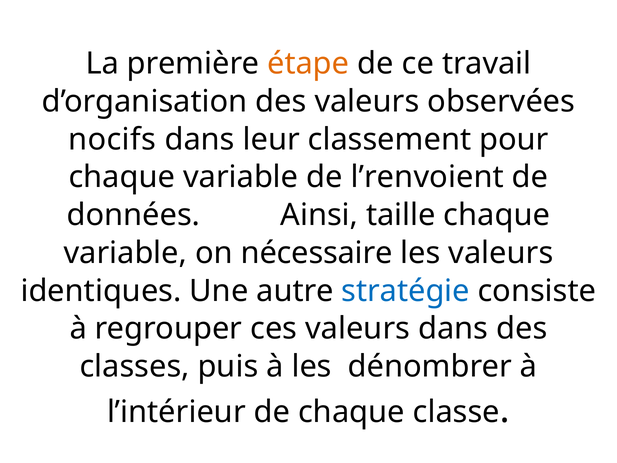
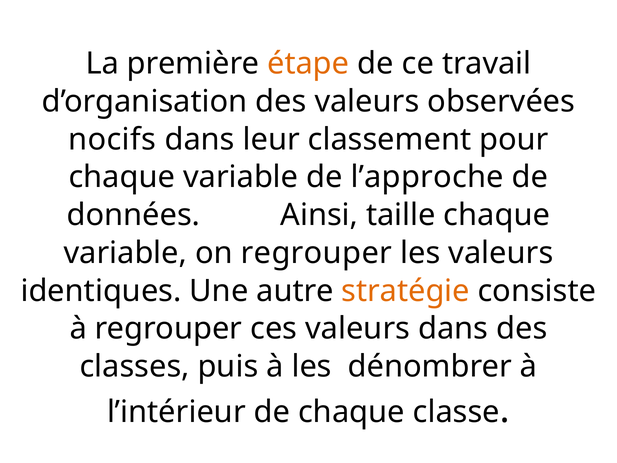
l’renvoient: l’renvoient -> l’approche (427, 177)
on nécessaire: nécessaire -> regrouper (316, 253)
stratégie colour: blue -> orange (406, 291)
